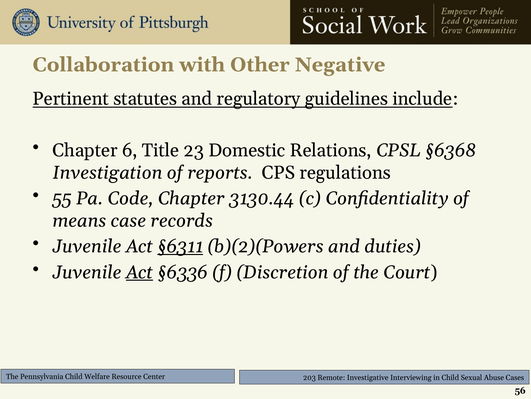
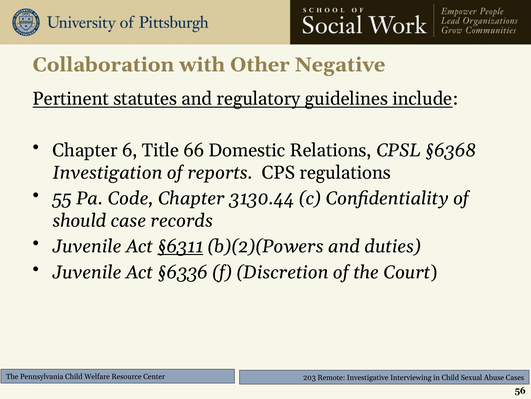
23: 23 -> 66 (194, 150)
means: means -> should (80, 220)
Act underline: present -> none (139, 272)
